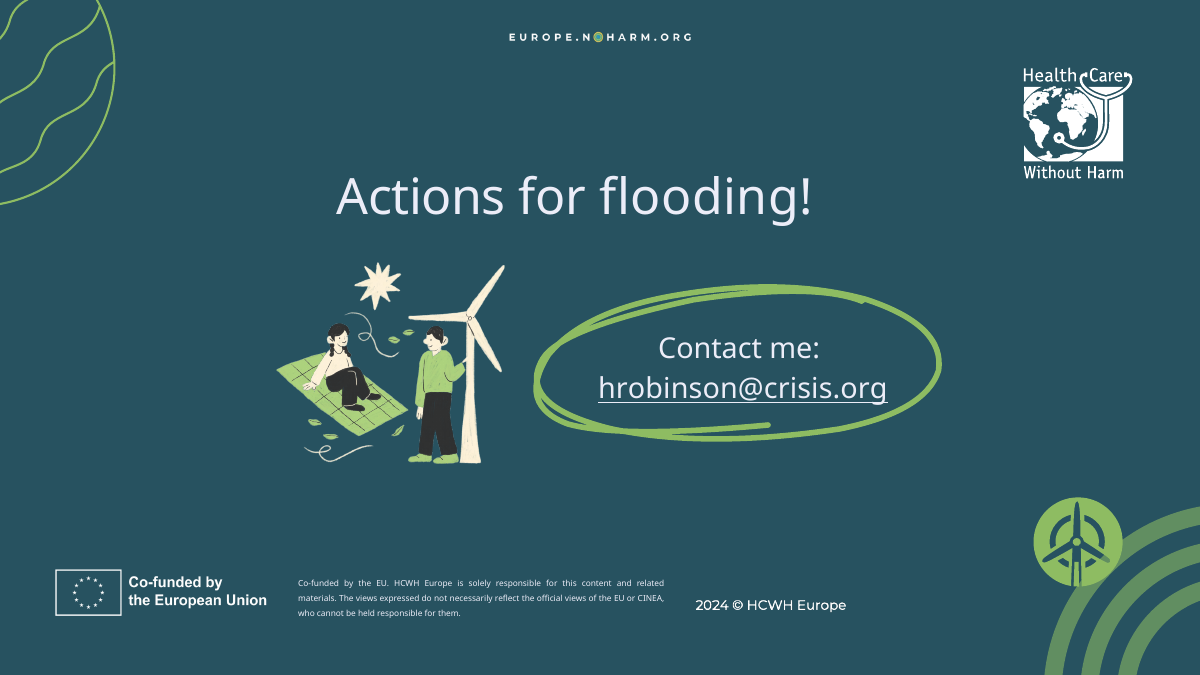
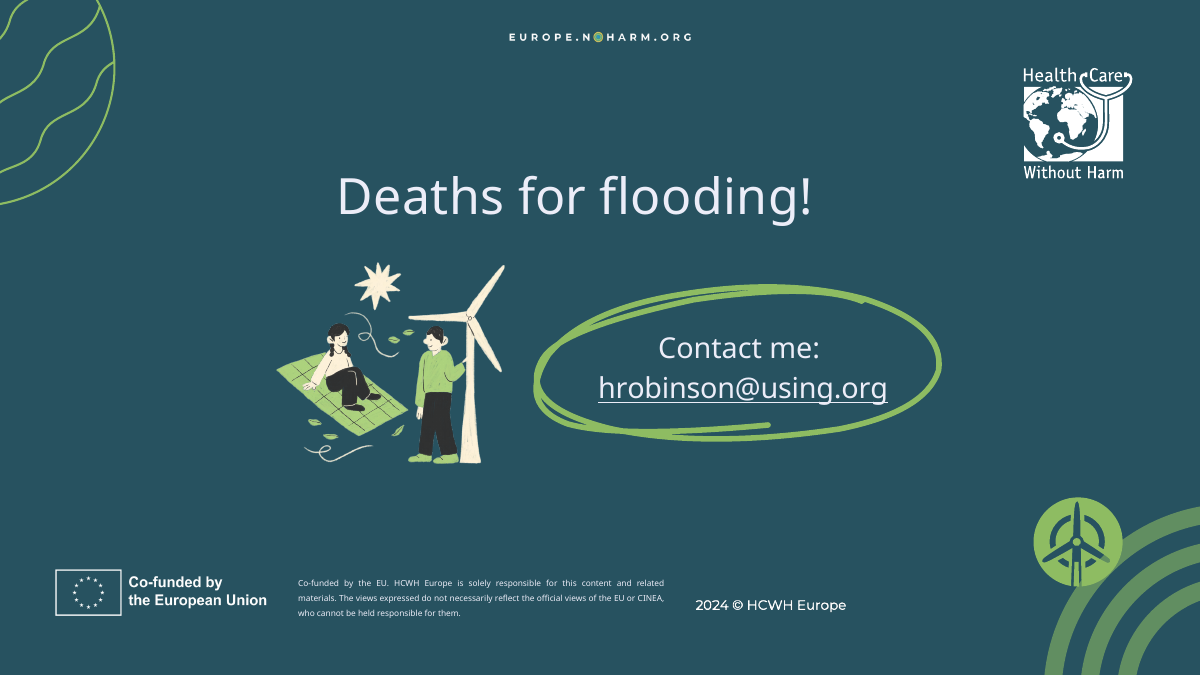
Actions: Actions -> Deaths (421, 198)
hrobinson@crisis.org: hrobinson@crisis.org -> hrobinson@using.org (743, 389)
